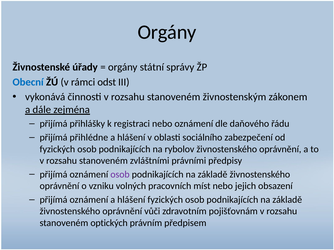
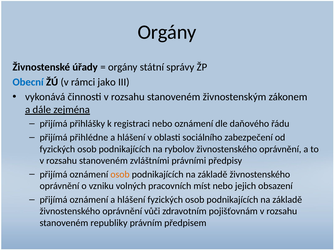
odst: odst -> jako (107, 82)
osob colour: purple -> orange (120, 175)
optických: optických -> republiky (109, 223)
